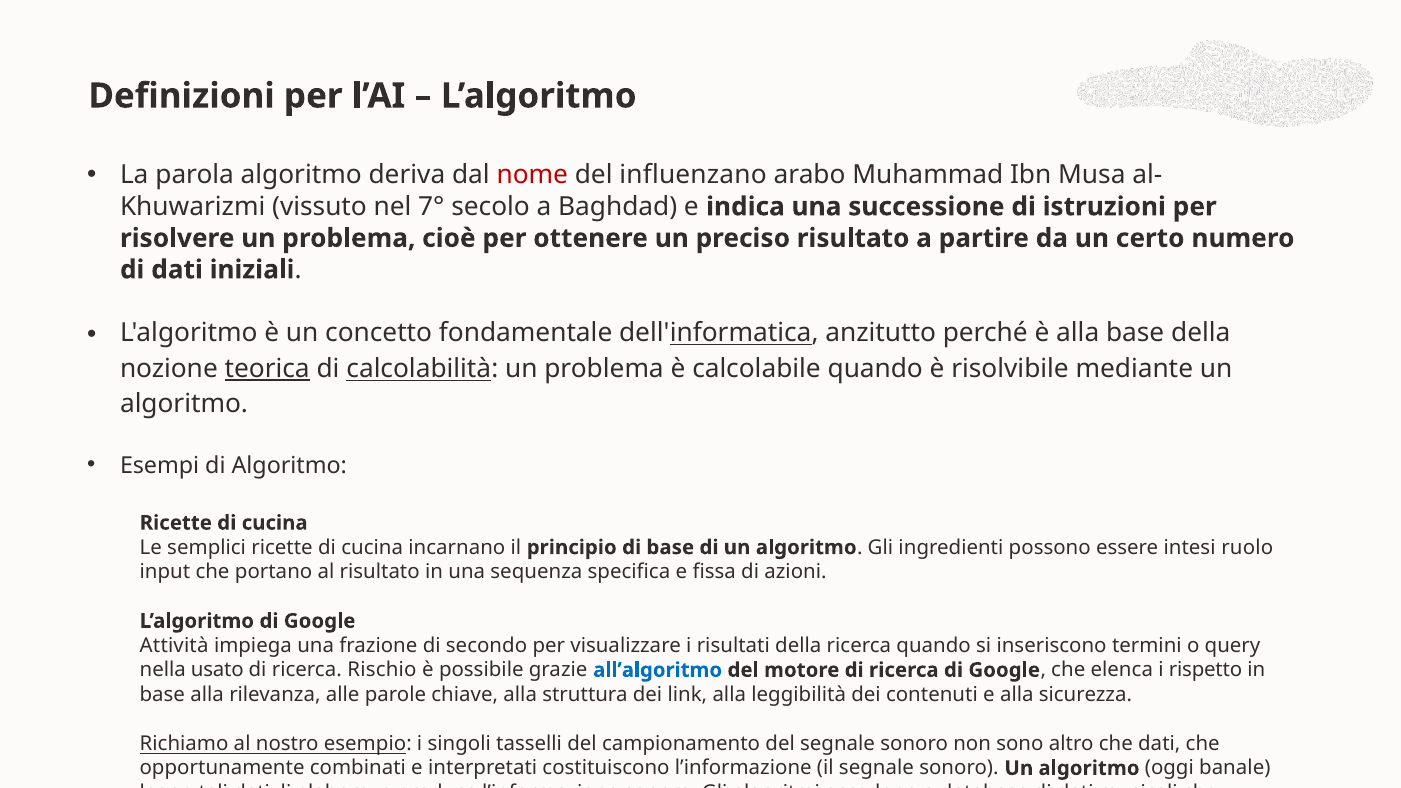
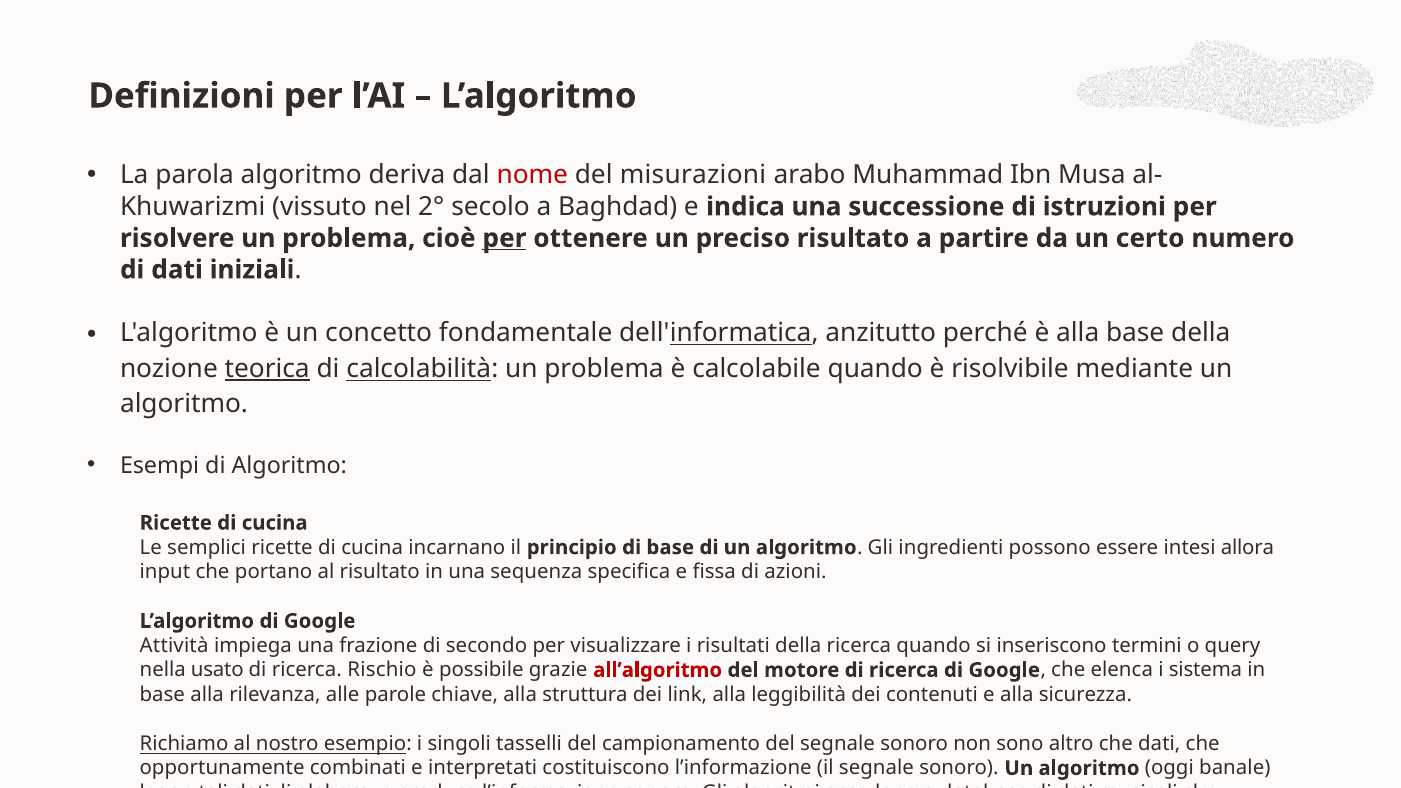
influenzano: influenzano -> misurazioni (693, 175)
7°: 7° -> 2° (431, 207)
per underline: none -> present (504, 238)
ruolo: ruolo -> allora (1247, 547)
all’algoritmo colour: blue -> red (658, 670)
rispetto: rispetto -> sistema (1206, 670)
